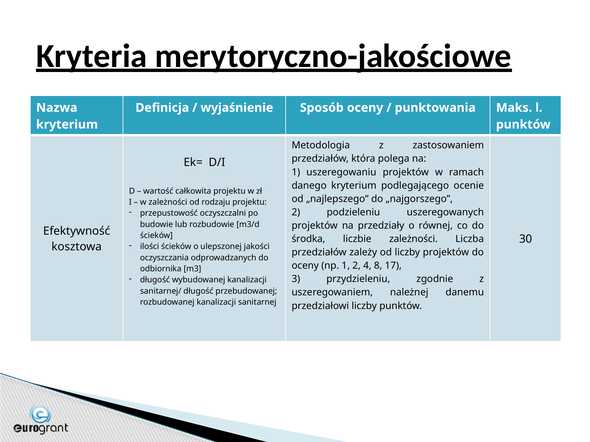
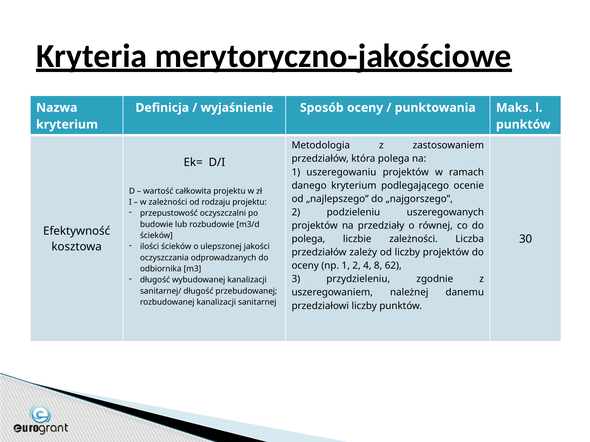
środka: środka -> polega (308, 239)
17: 17 -> 62 (393, 266)
